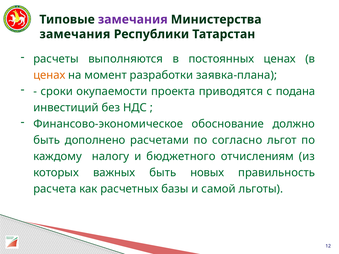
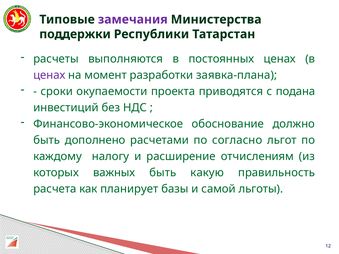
замечания: замечания -> поддержки (75, 34)
ценах colour: orange -> purple (49, 75)
бюджетного: бюджетного -> расширение (181, 157)
новых: новых -> какую (207, 173)
расчетных: расчетных -> планирует (129, 189)
